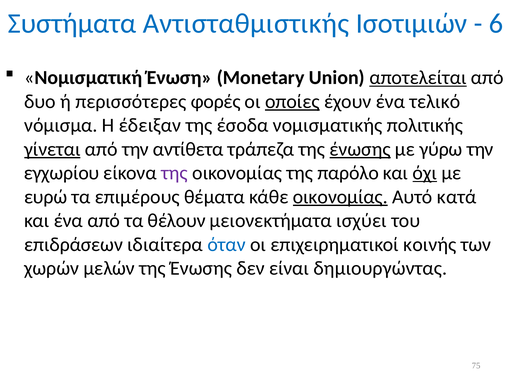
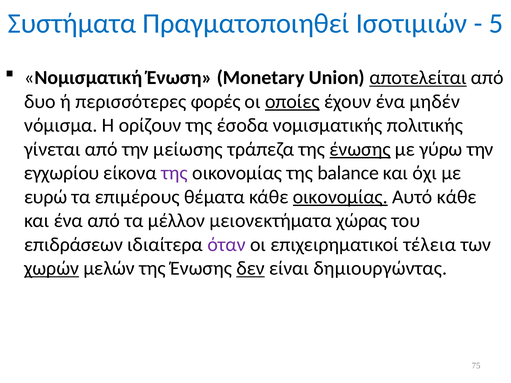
Αντισταθμιστικής: Αντισταθμιστικής -> Πραγματοποιηθεί (246, 24)
6: 6 -> 5 (496, 24)
τελικό: τελικό -> μηδέν (435, 102)
έδειξαν: έδειξαν -> ορίζουν (150, 125)
γίνεται underline: present -> none (52, 149)
αντίθετα: αντίθετα -> μείωσης (188, 149)
παρόλο: παρόλο -> balance (348, 173)
όχι underline: present -> none (425, 173)
Αυτό κατά: κατά -> κάθε (457, 197)
θέλουν: θέλουν -> μέλλον (177, 221)
ισχύει: ισχύει -> χώρας (362, 221)
όταν colour: blue -> purple (226, 245)
κοινής: κοινής -> τέλεια (430, 245)
χωρών underline: none -> present (52, 269)
δεν underline: none -> present (251, 269)
